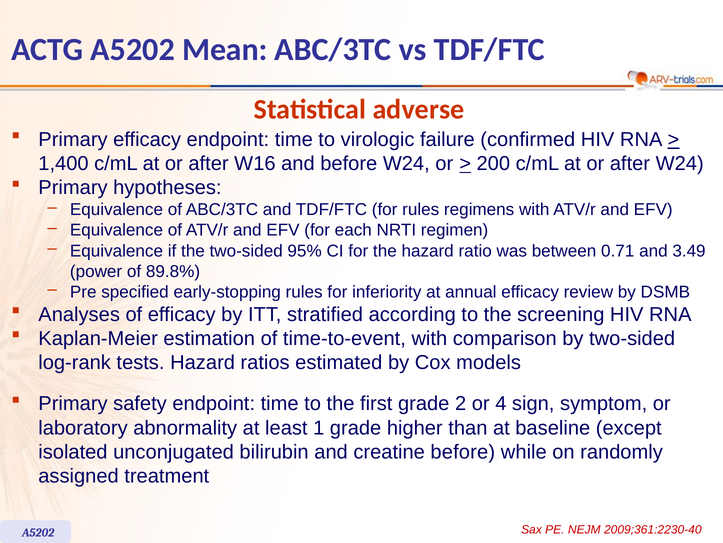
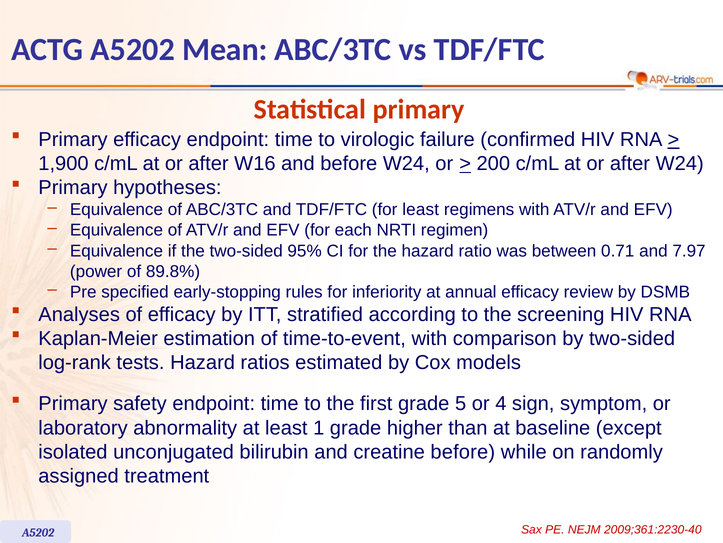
Statistical adverse: adverse -> primary (419, 109)
1,400: 1,400 -> 1,900 (64, 163)
for rules: rules -> least (421, 210)
3.49: 3.49 -> 7.97 (689, 251)
2: 2 -> 5 (461, 403)
